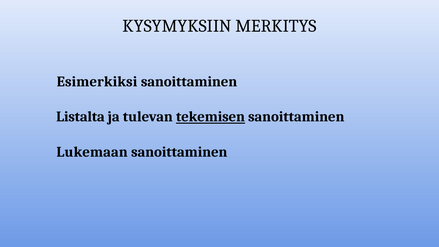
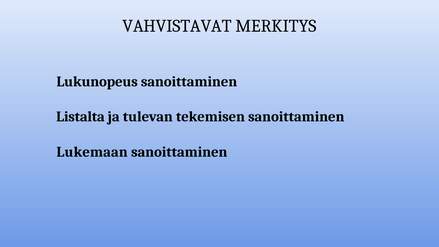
KYSYMYKSIIN: KYSYMYKSIIN -> VAHVISTAVAT (177, 26)
Esimerkiksi: Esimerkiksi -> Lukunopeus (97, 82)
tekemisen underline: present -> none (210, 117)
